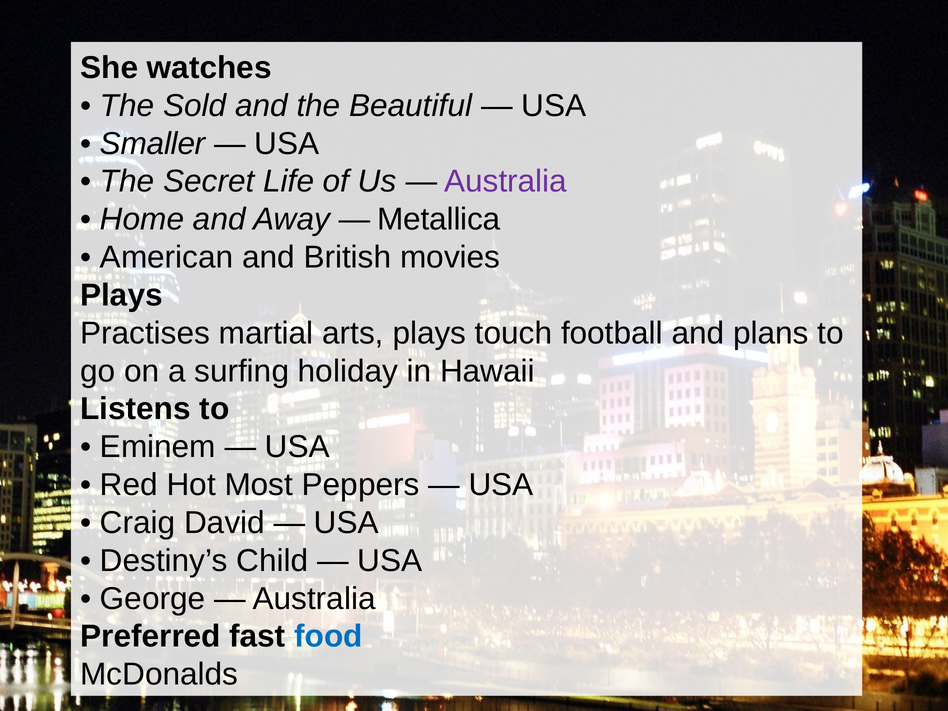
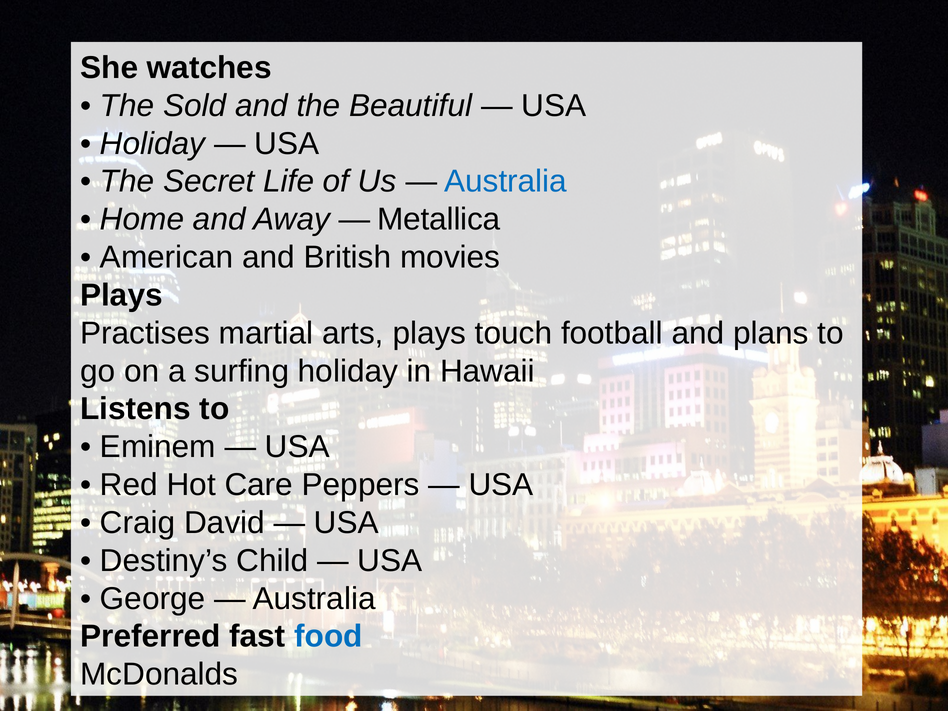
Smaller: Smaller -> Holiday (153, 144)
Australia colour: purple -> blue (506, 182)
Most: Most -> Care (259, 485)
